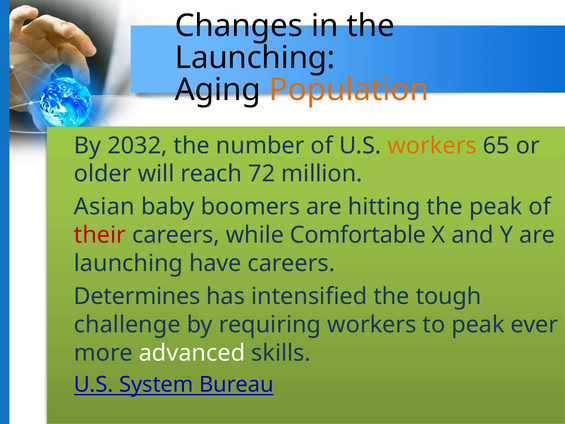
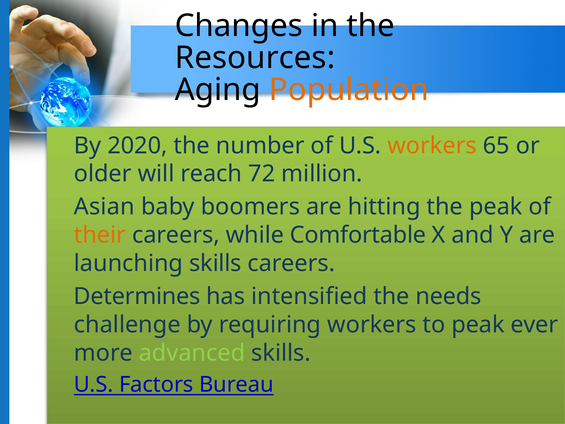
Launching: Launching -> Resources (255, 58)
2032: 2032 -> 2020 (137, 146)
their colour: red -> orange (100, 235)
launching have: have -> skills (215, 263)
tough: tough -> needs (449, 296)
advanced colour: white -> light green (192, 353)
System: System -> Factors (156, 384)
